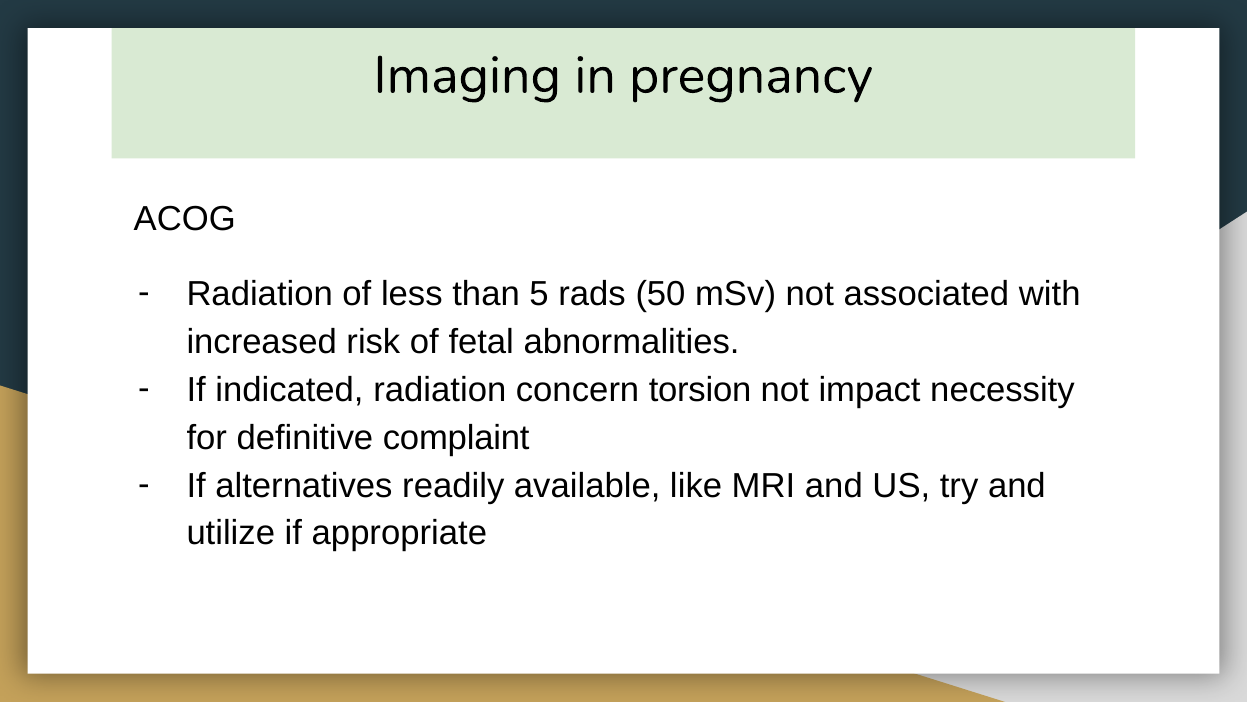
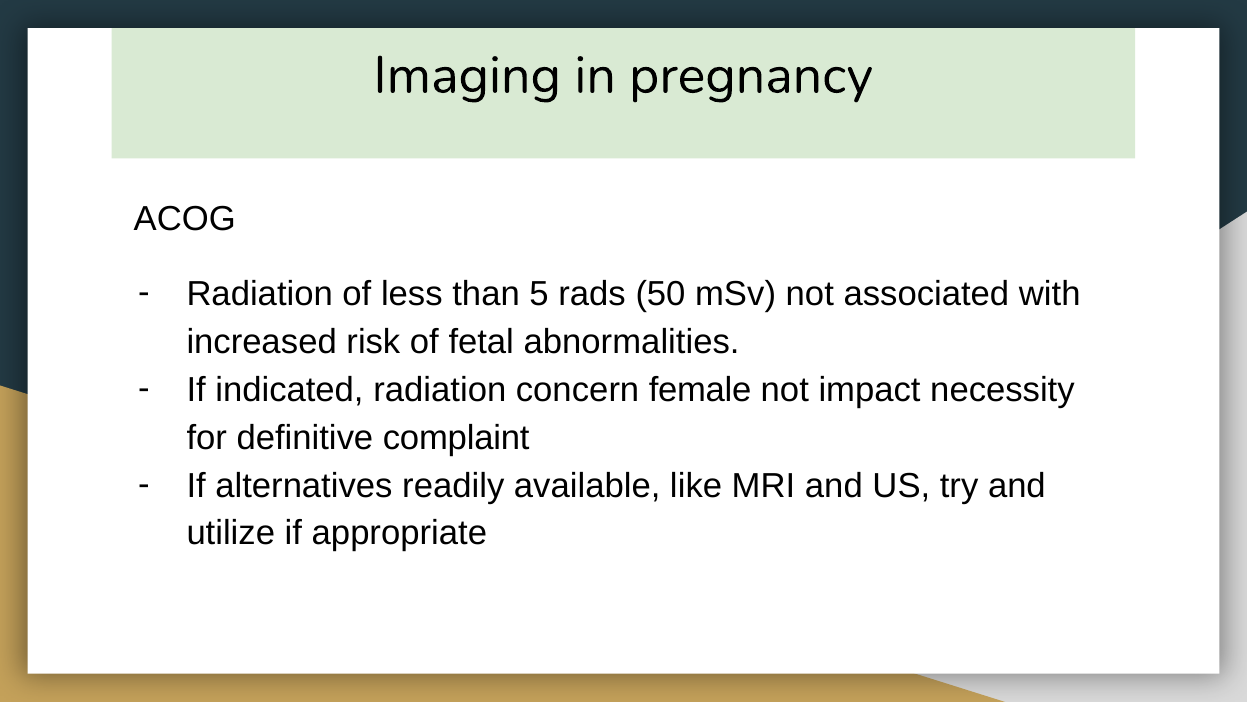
torsion: torsion -> female (700, 390)
